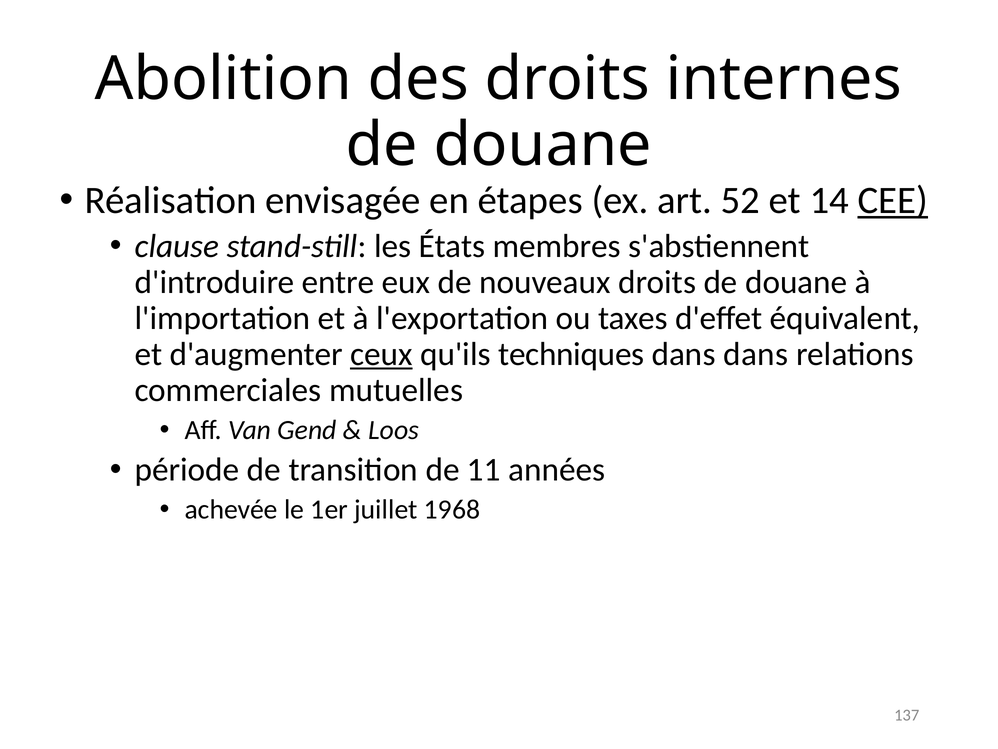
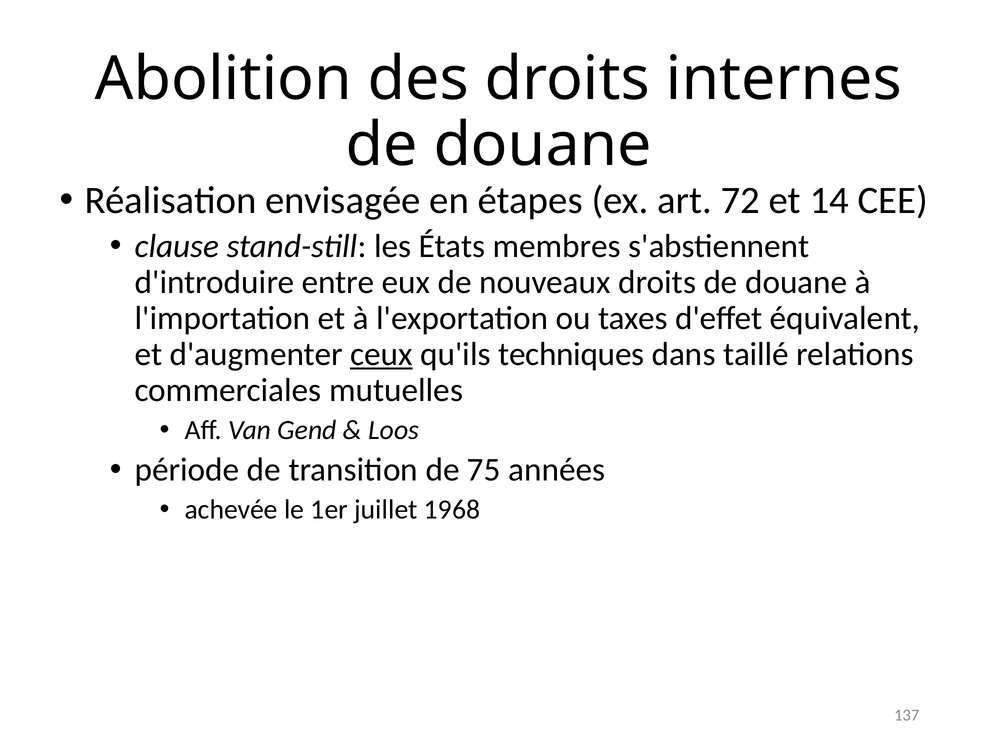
52: 52 -> 72 (740, 200)
CEE underline: present -> none (893, 200)
dans dans: dans -> taillé (756, 354)
11: 11 -> 75 (484, 470)
